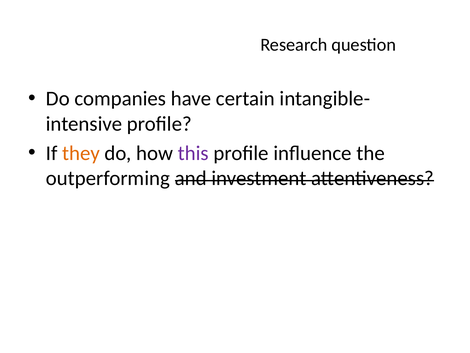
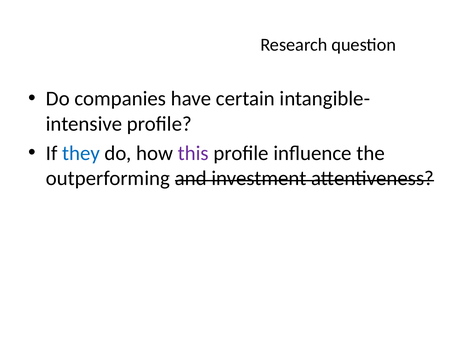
they colour: orange -> blue (81, 153)
